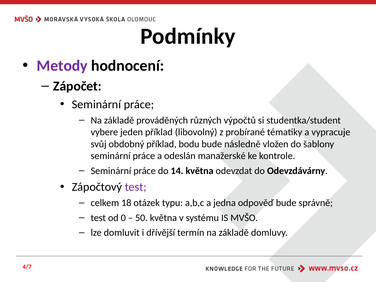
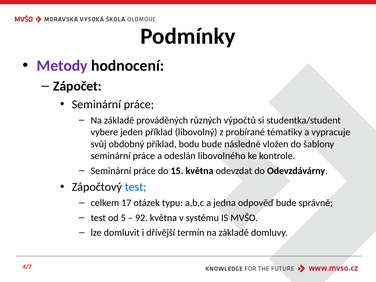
manažerské: manažerské -> libovolného (222, 156)
14: 14 -> 15 (177, 171)
test colour: purple -> blue (136, 187)
18: 18 -> 17 (126, 203)
0: 0 -> 5 (123, 218)
50: 50 -> 92 (141, 218)
